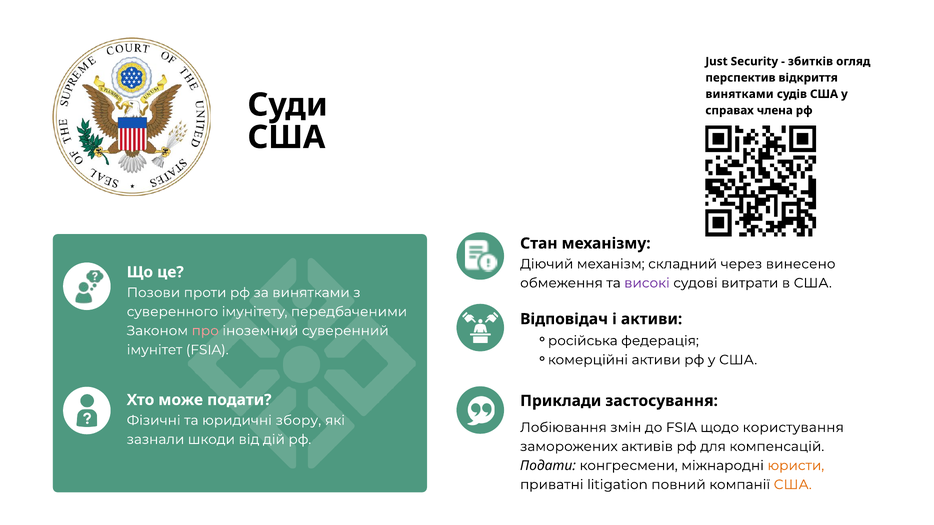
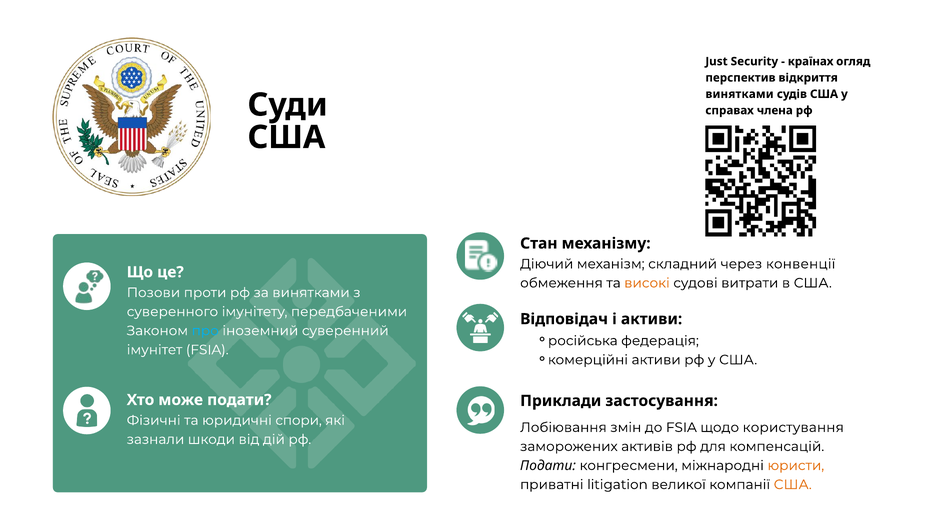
збитків: збитків -> країнах (811, 61)
винесено: винесено -> конвенції (801, 264)
високі colour: purple -> orange (647, 283)
про colour: pink -> light blue (205, 331)
збору: збору -> спори (299, 421)
повний: повний -> великої (679, 485)
